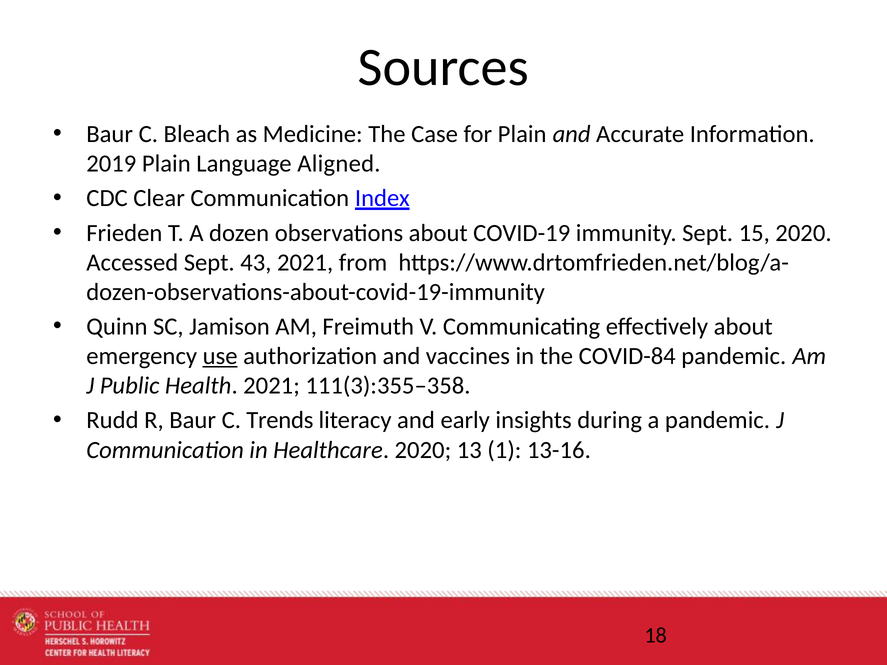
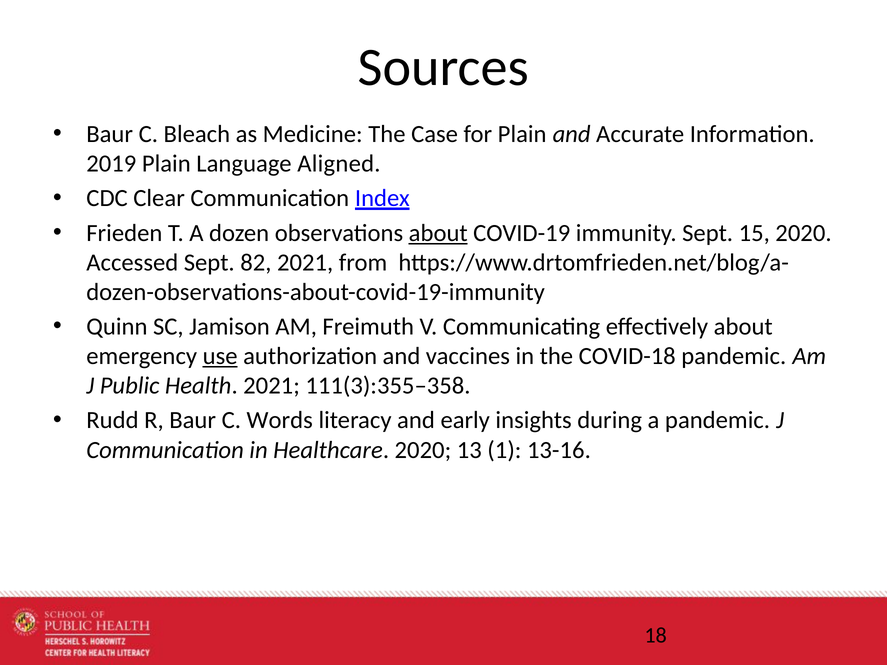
about underline: none -> present (438, 233)
43: 43 -> 82 (256, 263)
COVID-84: COVID-84 -> COVID-18 (627, 356)
Trends: Trends -> Words (280, 420)
